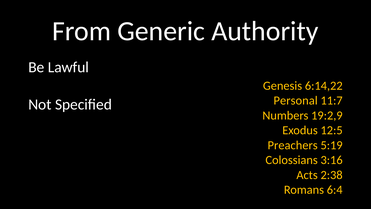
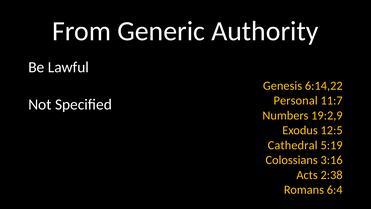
Preachers: Preachers -> Cathedral (293, 145)
